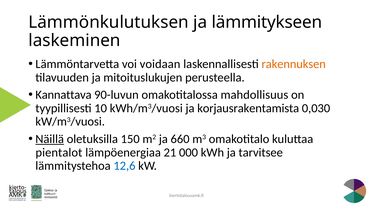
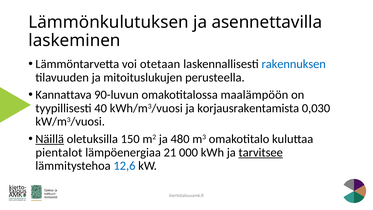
lämmitykseen: lämmitykseen -> asennettavilla (267, 22)
voidaan: voidaan -> otetaan (160, 64)
rakennuksen colour: orange -> blue (294, 64)
mahdollisuus: mahdollisuus -> maalämpöön (254, 95)
10: 10 -> 40 (101, 108)
660: 660 -> 480 (180, 139)
tarvitsee underline: none -> present (261, 152)
